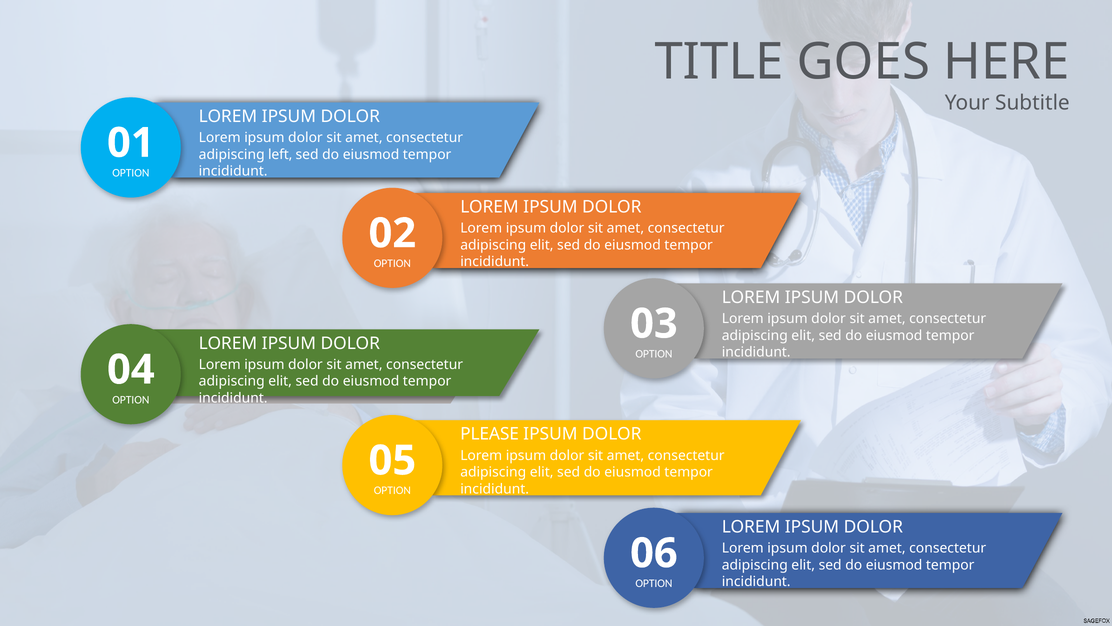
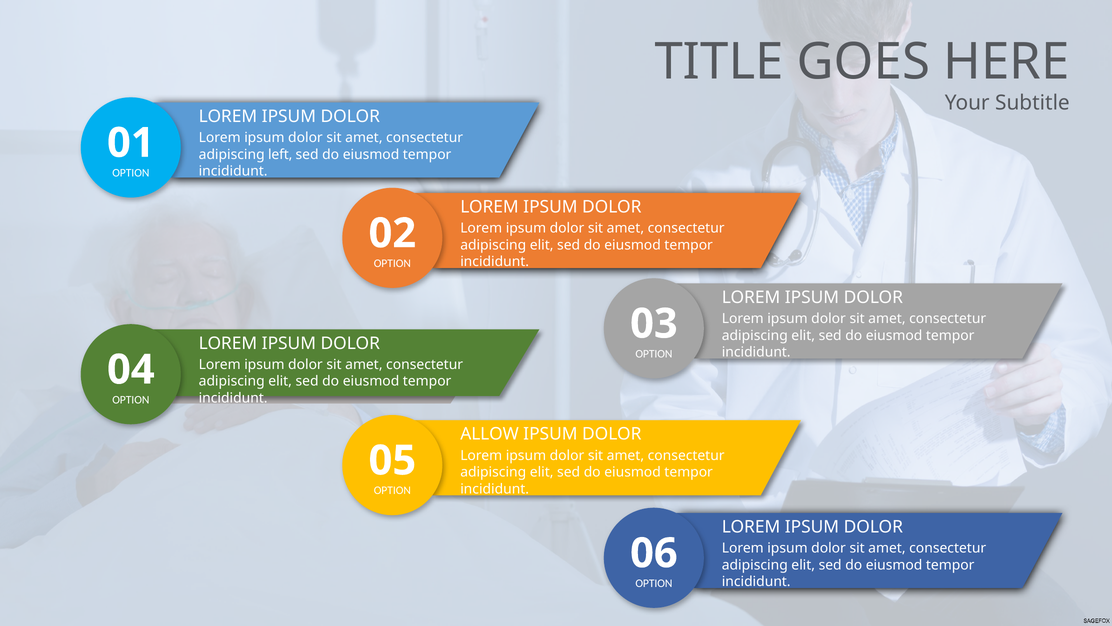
PLEASE: PLEASE -> ALLOW (490, 434)
